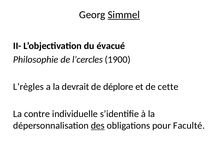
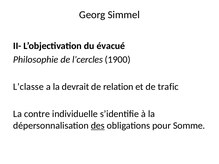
Simmel underline: present -> none (124, 15)
L’règles: L’règles -> L’classe (28, 87)
déplore: déplore -> relation (118, 87)
cette: cette -> trafic (168, 87)
Faculté: Faculté -> Somme (189, 126)
